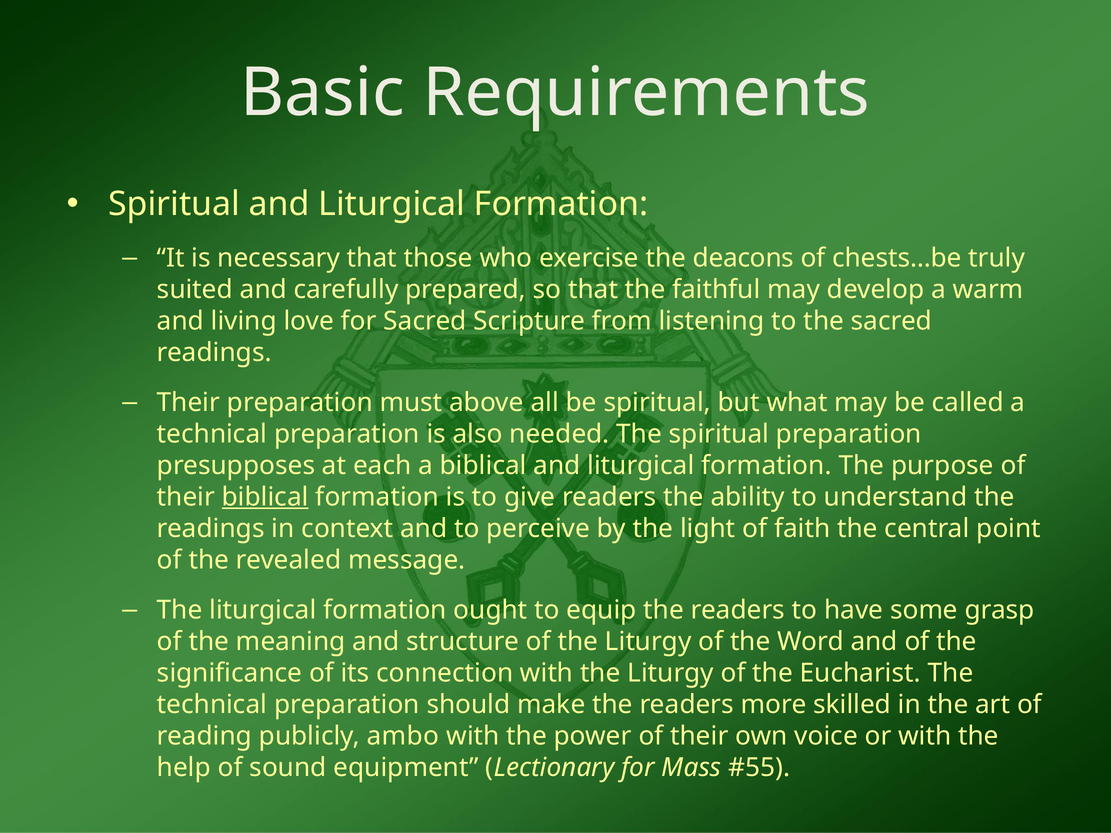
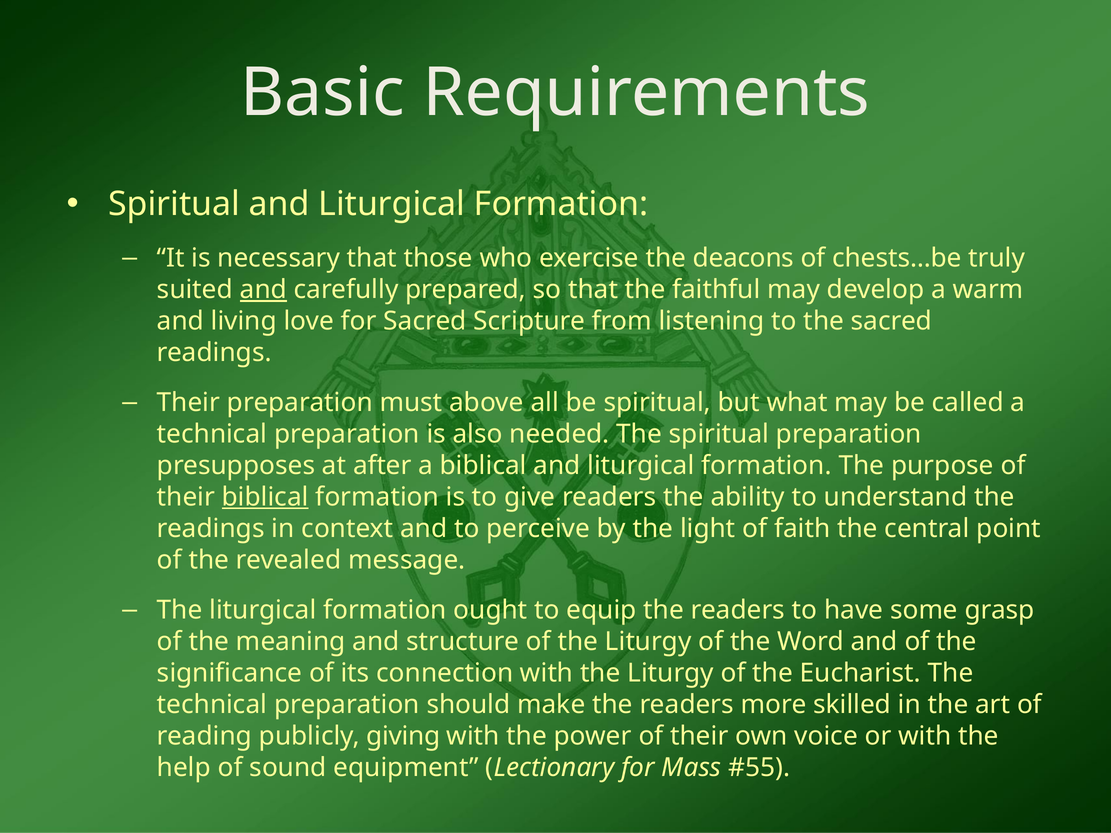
and underline: none -> present (263, 290)
each: each -> after (382, 466)
ambo: ambo -> giving (403, 736)
